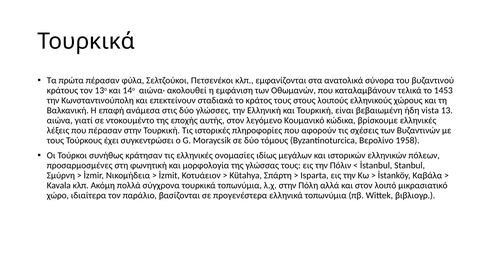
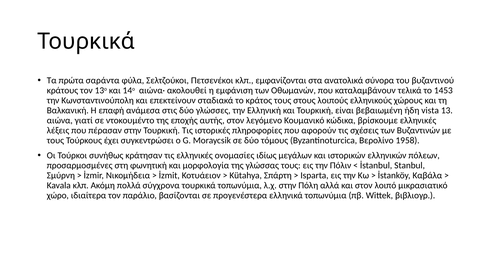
πρώτα πέρασαν: πέρασαν -> σαράντα (103, 81)
